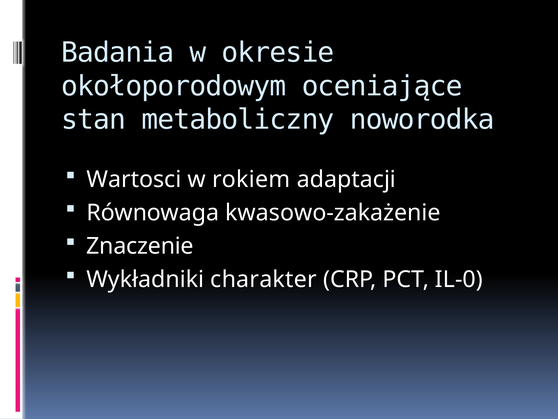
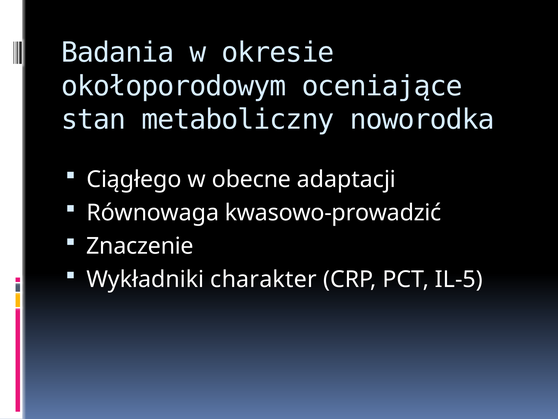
Wartosci: Wartosci -> Ciągłego (134, 179)
rokiem: rokiem -> obecne (251, 179)
kwasowo-zakażenie: kwasowo-zakażenie -> kwasowo-prowadzić (333, 213)
IL-0: IL-0 -> IL-5 (459, 279)
